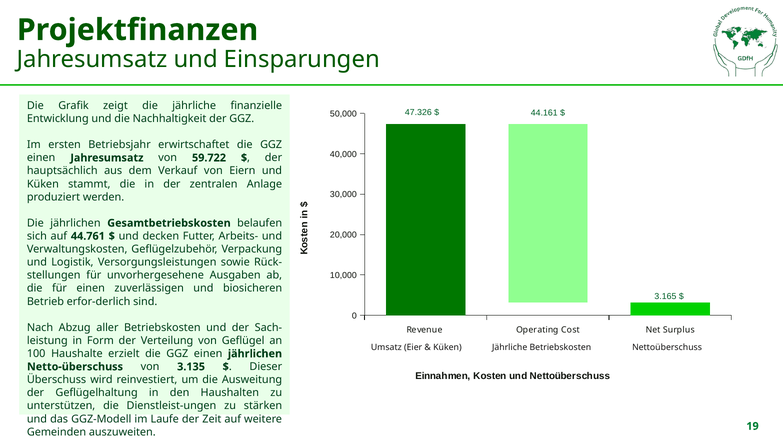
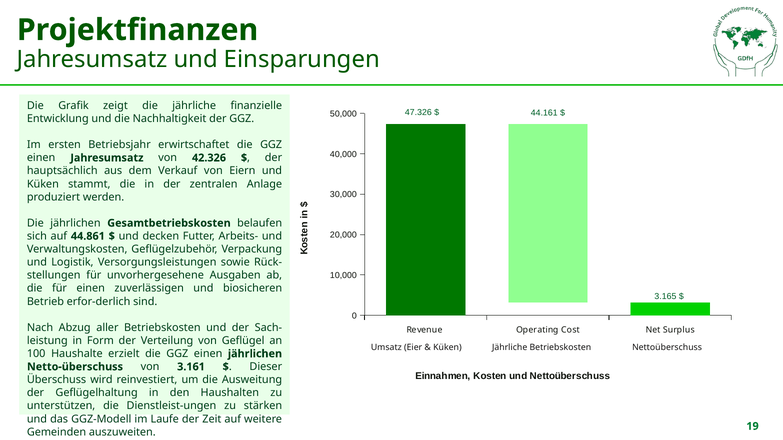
59.722: 59.722 -> 42.326 (209, 158)
44.761: 44.761 -> 44.861 (88, 236)
3.135: 3.135 -> 3.161 (191, 367)
